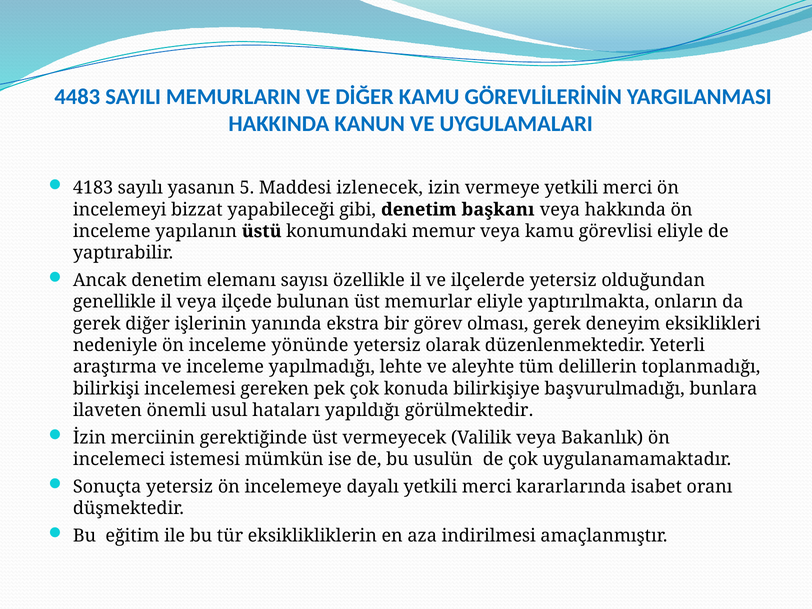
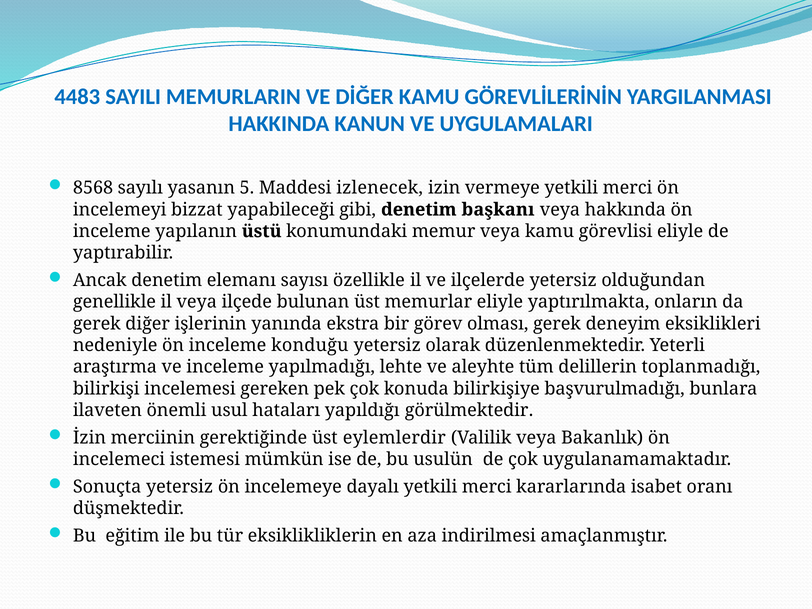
4183: 4183 -> 8568 (93, 188)
yönünde: yönünde -> konduğu (310, 345)
vermeyecek: vermeyecek -> eylemlerdir (394, 438)
